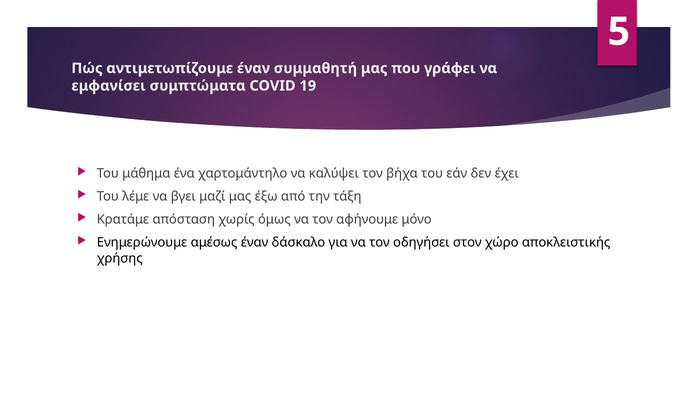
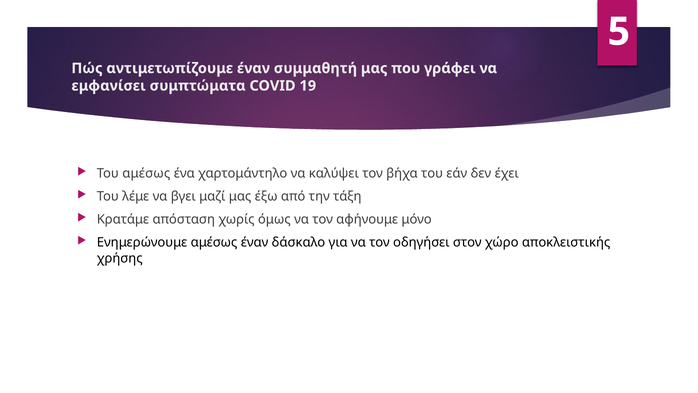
Του μάθημα: μάθημα -> αμέσως (146, 173)
